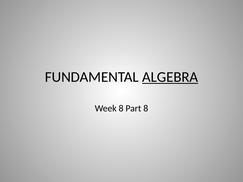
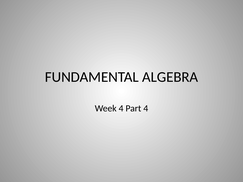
ALGEBRA underline: present -> none (170, 77)
Week 8: 8 -> 4 (121, 109)
Part 8: 8 -> 4 (146, 109)
